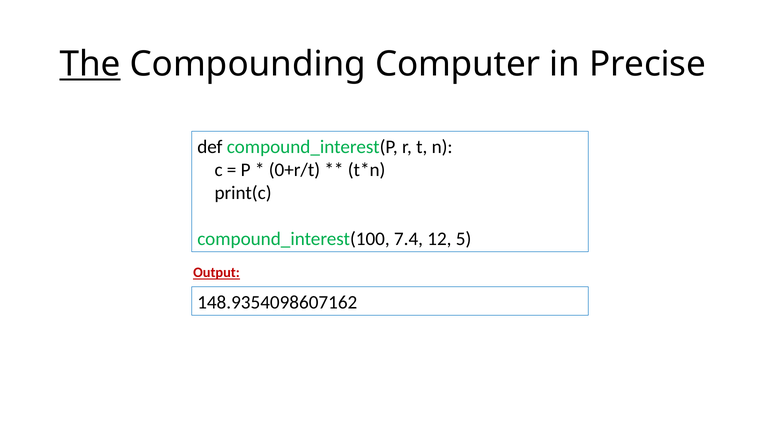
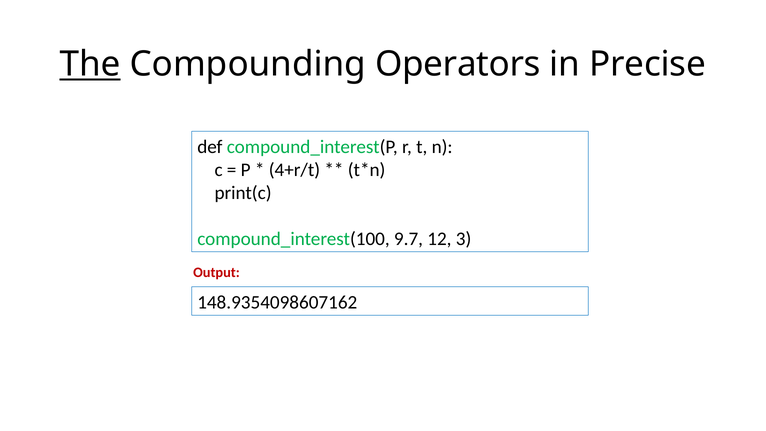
Computer: Computer -> Operators (458, 64)
0+r/t: 0+r/t -> 4+r/t (294, 170)
7.4: 7.4 -> 9.7 (409, 239)
5: 5 -> 3 (464, 239)
Output underline: present -> none (216, 273)
